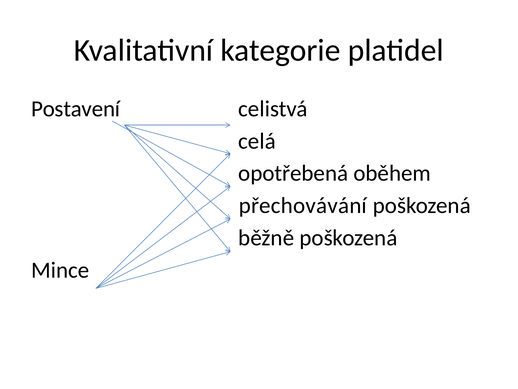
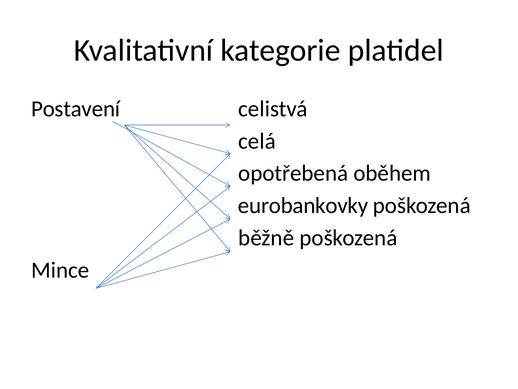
přechovávání: přechovávání -> eurobankovky (303, 205)
